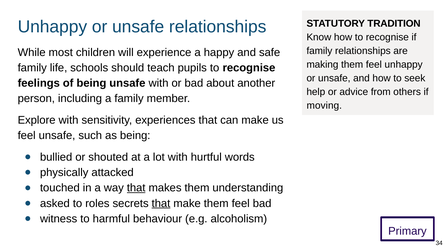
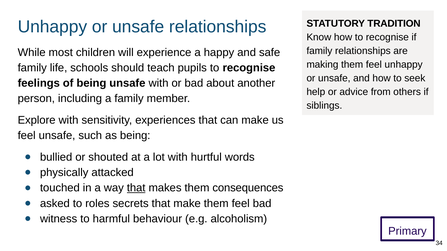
moving: moving -> siblings (324, 106)
understanding: understanding -> consequences (248, 188)
that underline: present -> none (161, 204)
